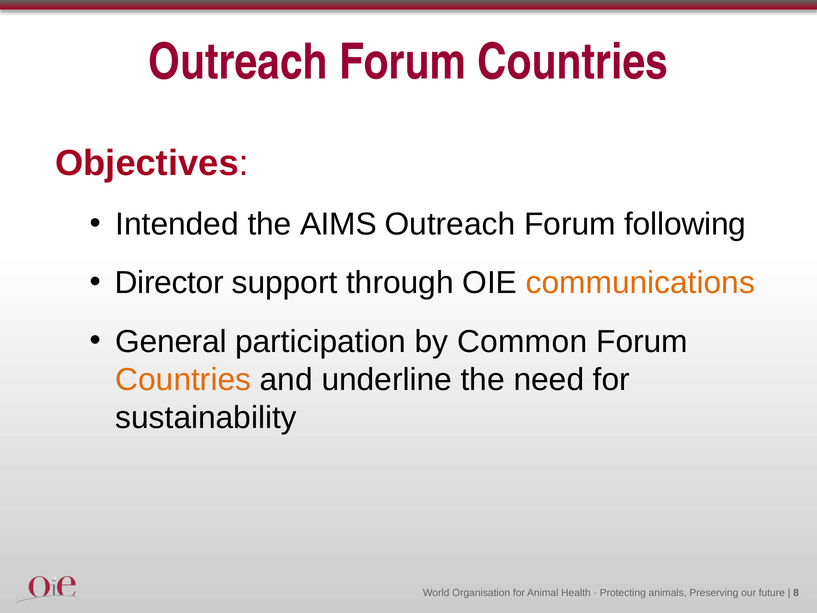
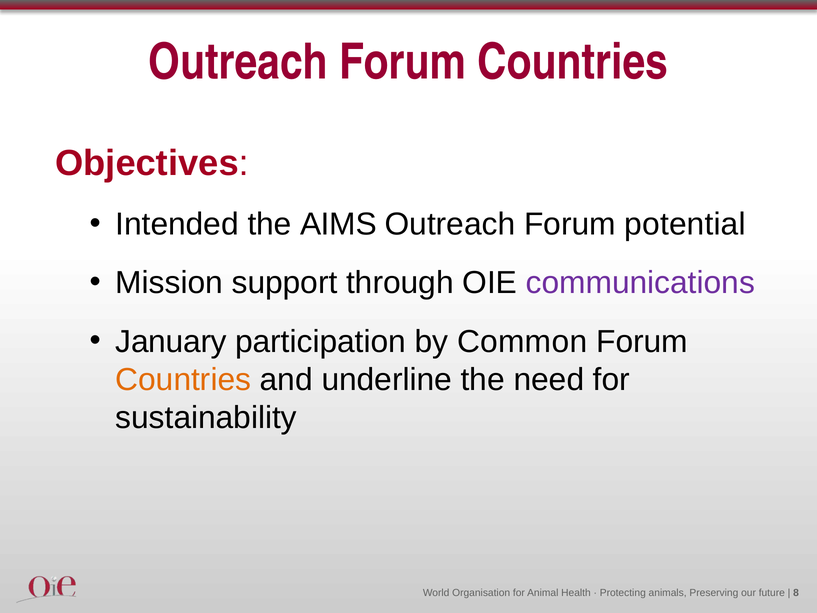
following: following -> potential (685, 224)
Director: Director -> Mission (169, 283)
communications colour: orange -> purple (640, 283)
General: General -> January (171, 341)
